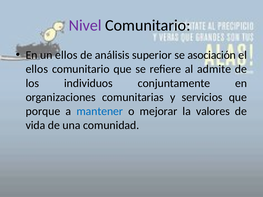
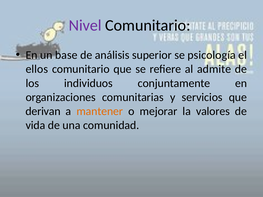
un ellos: ellos -> base (66, 55)
asociación: asociación -> psicología (212, 55)
porque: porque -> derivan (43, 111)
mantener colour: blue -> orange (100, 111)
